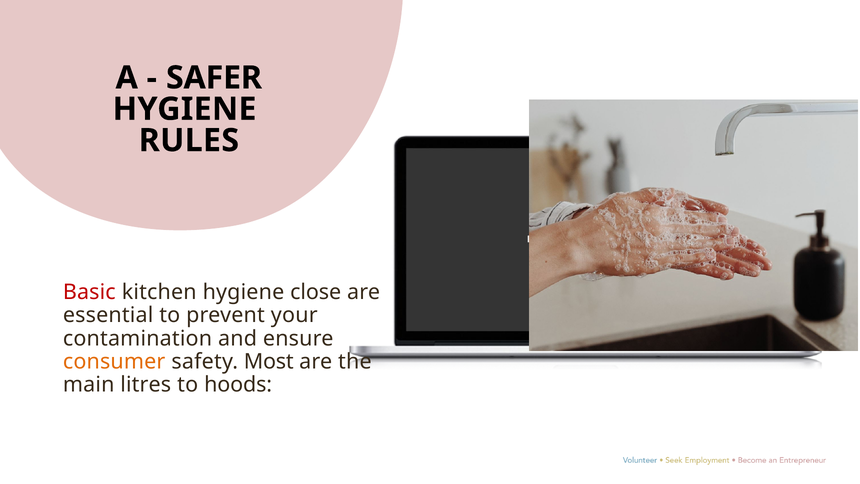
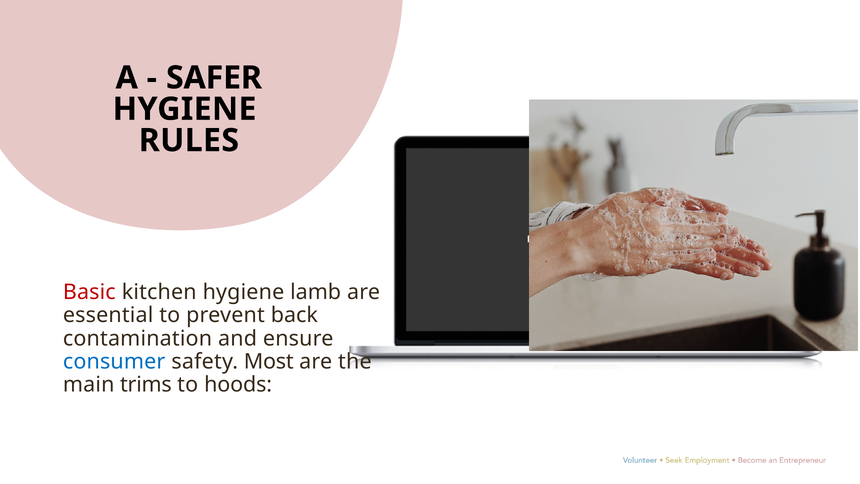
close: close -> lamb (316, 292)
your: your -> back (294, 315)
consumer colour: orange -> blue (114, 361)
litres: litres -> trims (146, 385)
